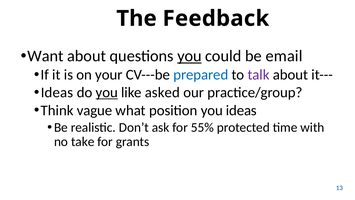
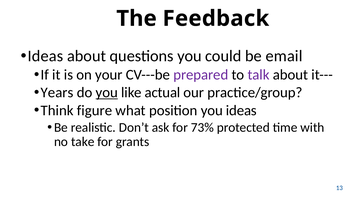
Want: Want -> Ideas (45, 56)
you underline: present -> none (189, 56)
prepared colour: blue -> purple (201, 75)
Ideas: Ideas -> Years (57, 92)
asked: asked -> actual (162, 92)
vague: vague -> figure (94, 110)
55%: 55% -> 73% (202, 127)
